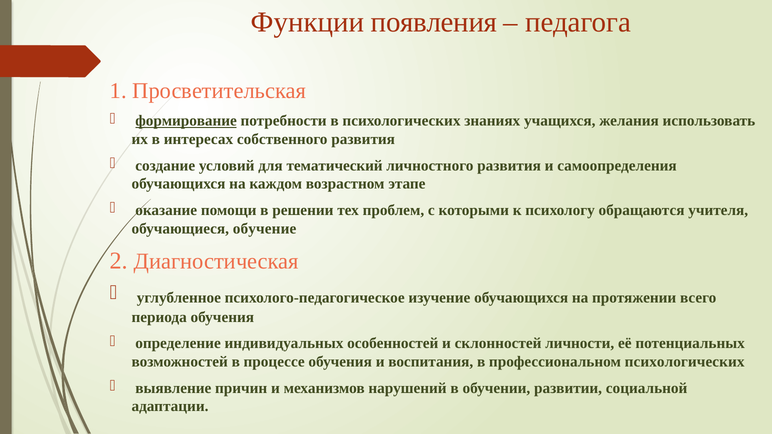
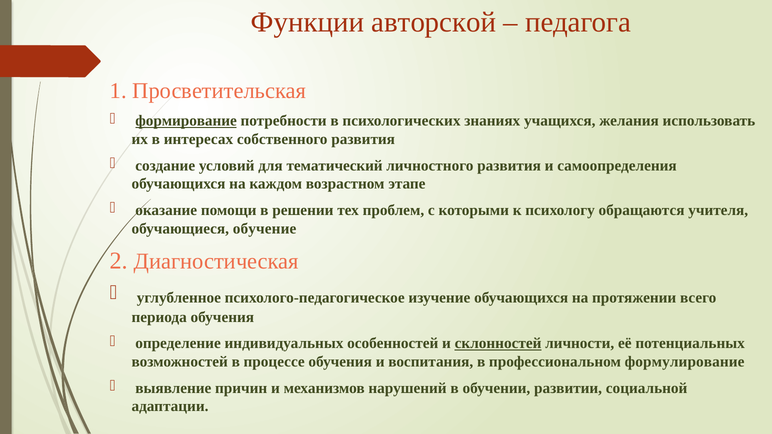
появления: появления -> авторской (434, 22)
склонностей underline: none -> present (498, 344)
профессиональном психологических: психологических -> формулирование (685, 362)
